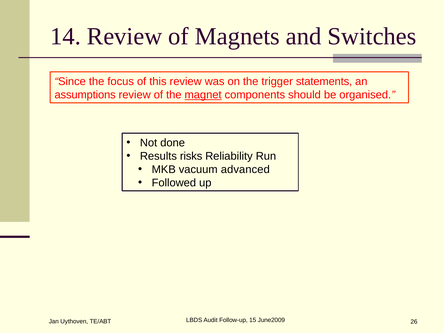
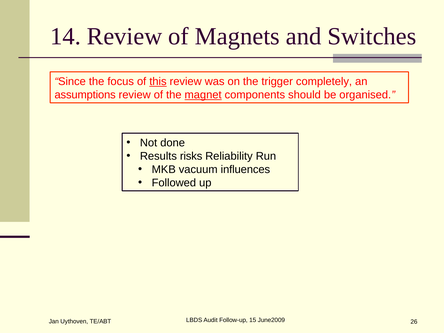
this underline: none -> present (158, 82)
statements: statements -> completely (324, 82)
advanced: advanced -> influences (245, 169)
